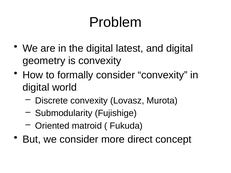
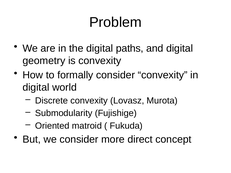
latest: latest -> paths (130, 48)
